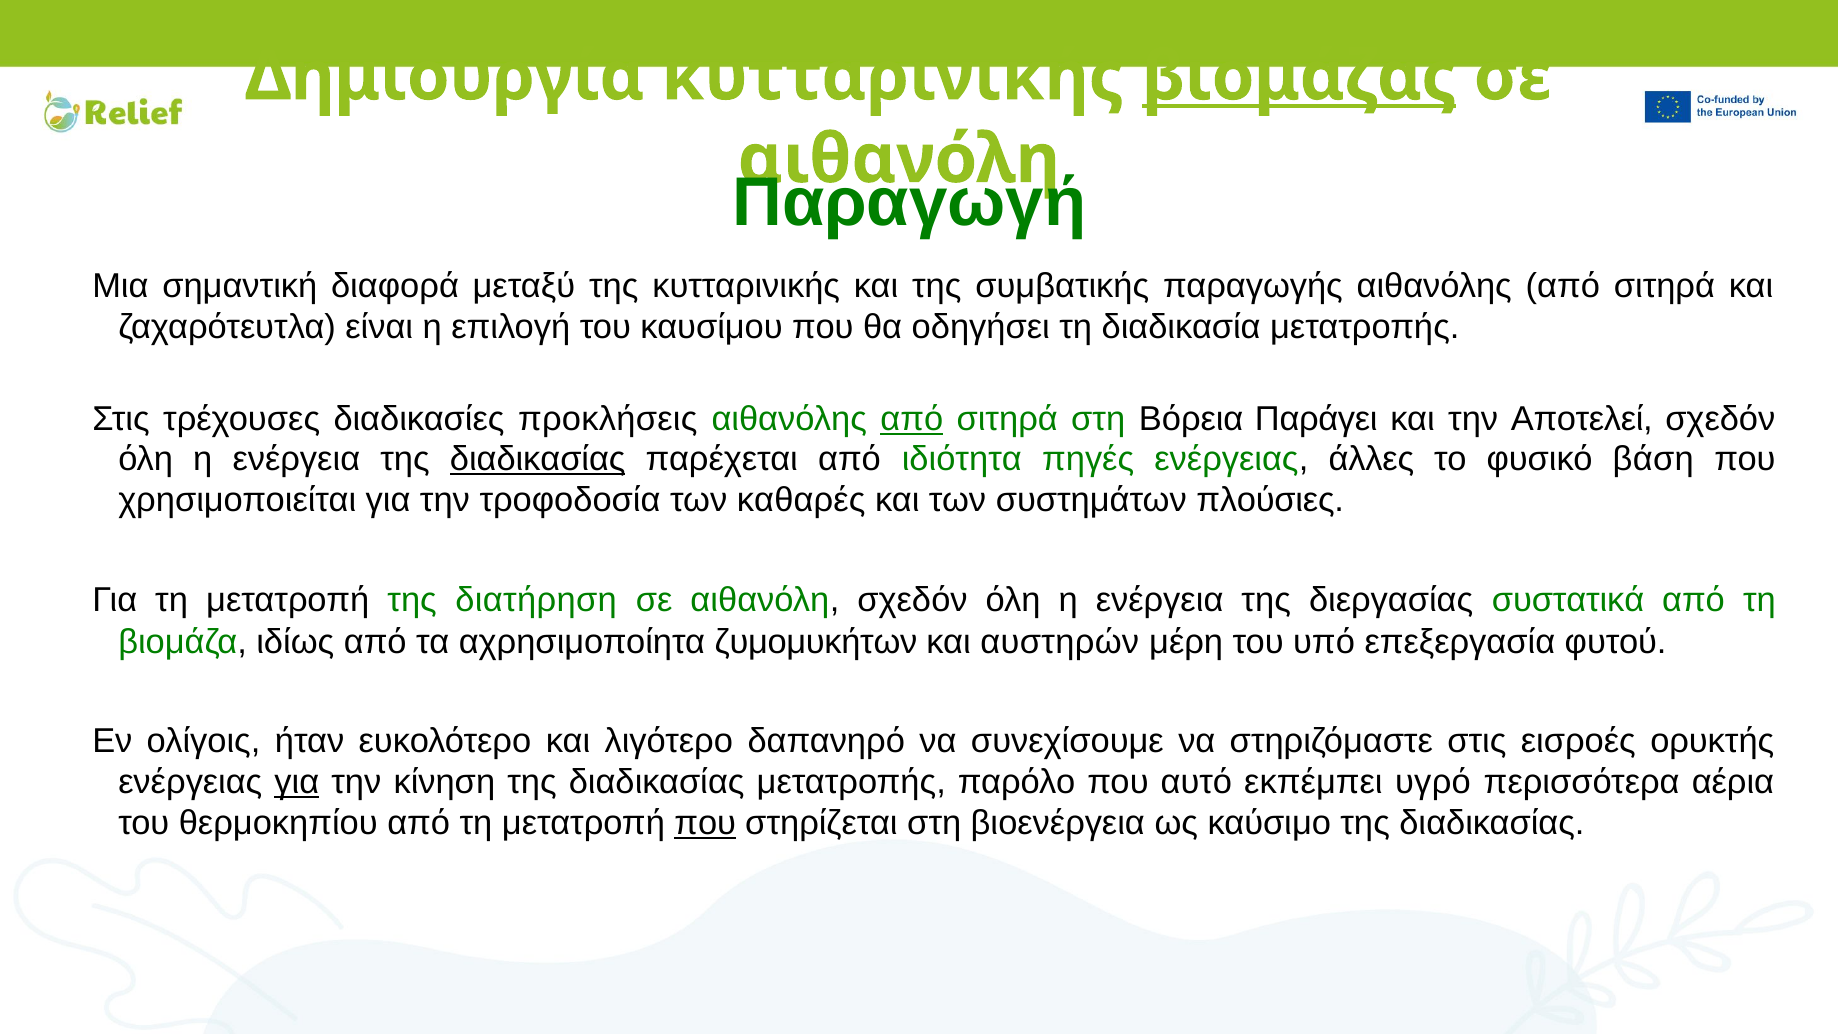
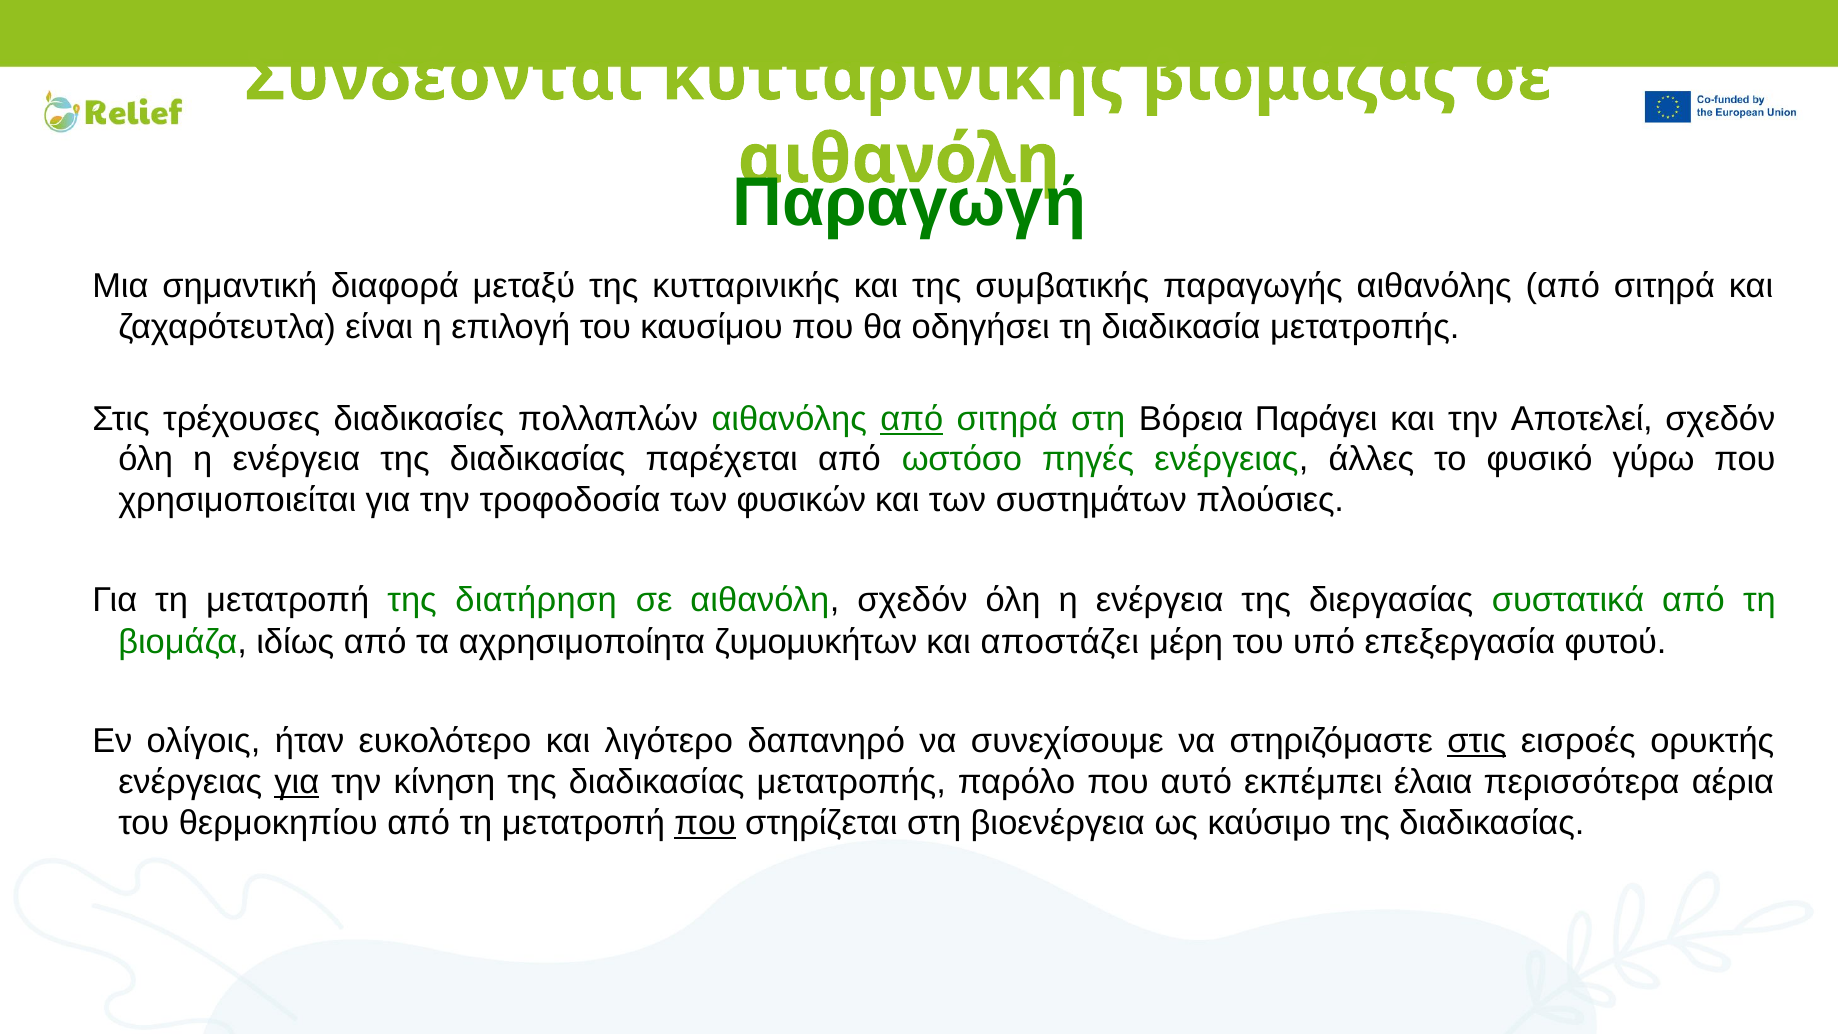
Δημιουργία: Δημιουργία -> Συνδέονται (444, 77)
βιομάζας underline: present -> none (1299, 77)
προκλήσεις: προκλήσεις -> πολλαπλών (608, 419)
διαδικασίας underline: present -> none (538, 459)
ιδιότητα: ιδιότητα -> ωστόσο (962, 459)
βάση: βάση -> γύρω (1654, 459)
καθαρές: καθαρές -> φυσικών (801, 500)
αυστηρών: αυστηρών -> αποστάζει (1060, 642)
στις underline: none -> present (1477, 741)
υγρό: υγρό -> έλαια (1433, 782)
